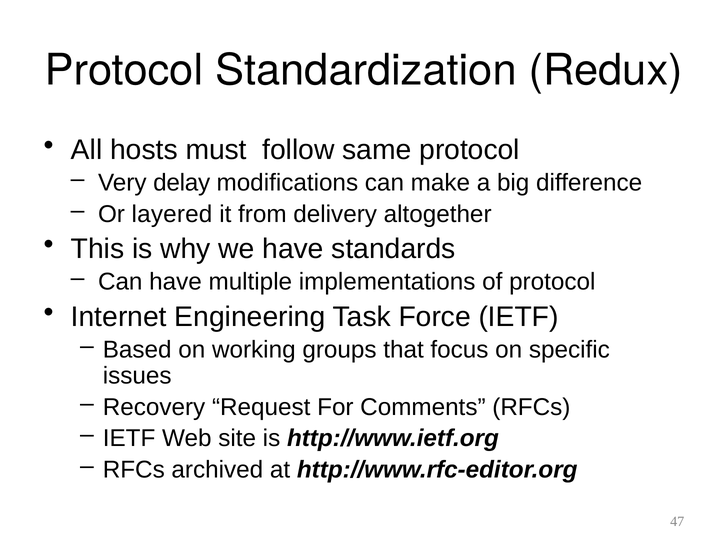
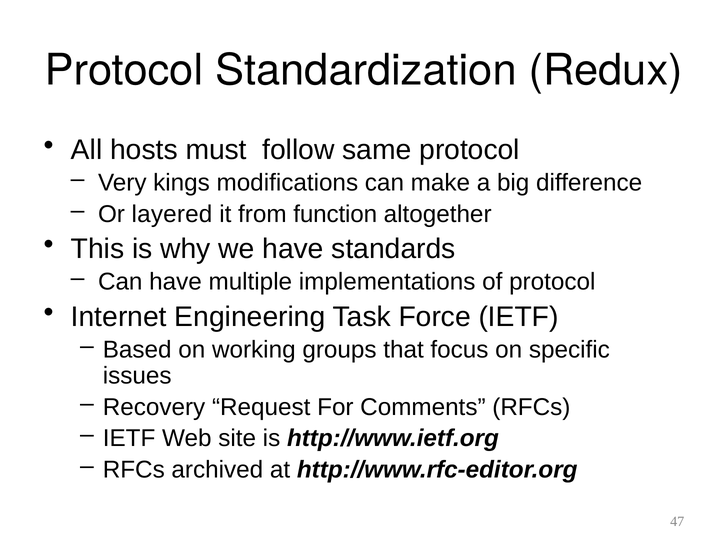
delay: delay -> kings (182, 183)
delivery: delivery -> function (335, 214)
